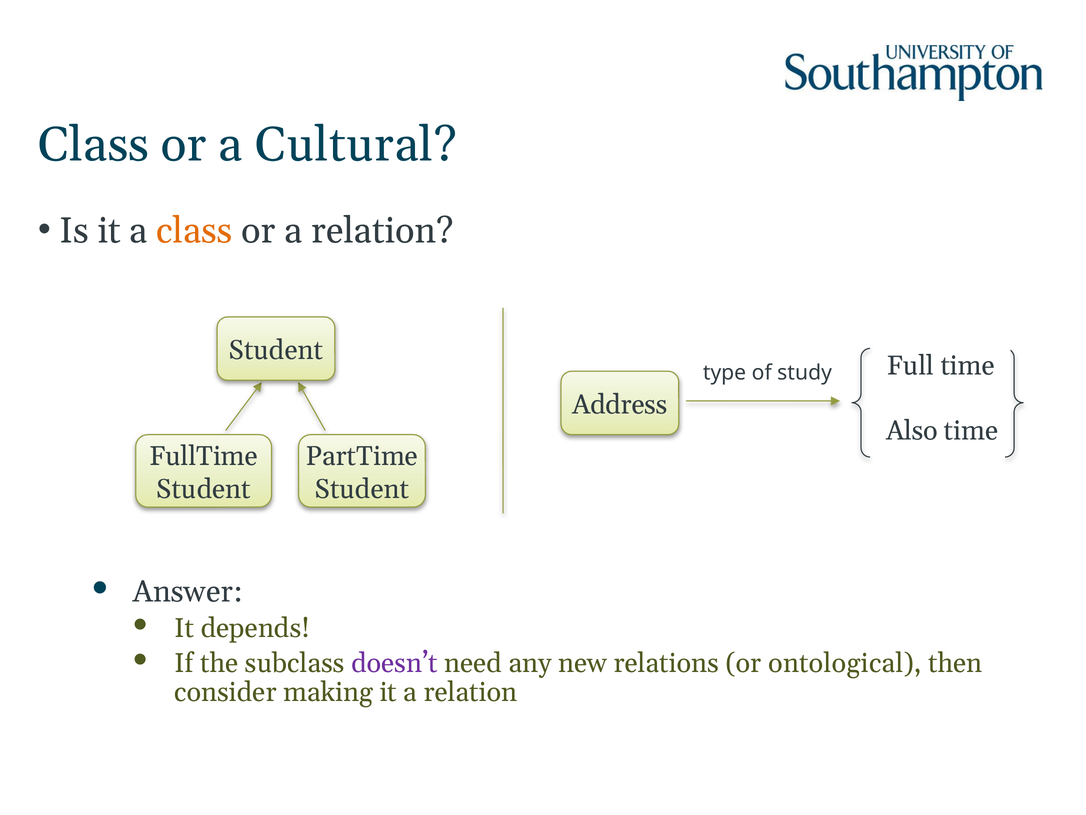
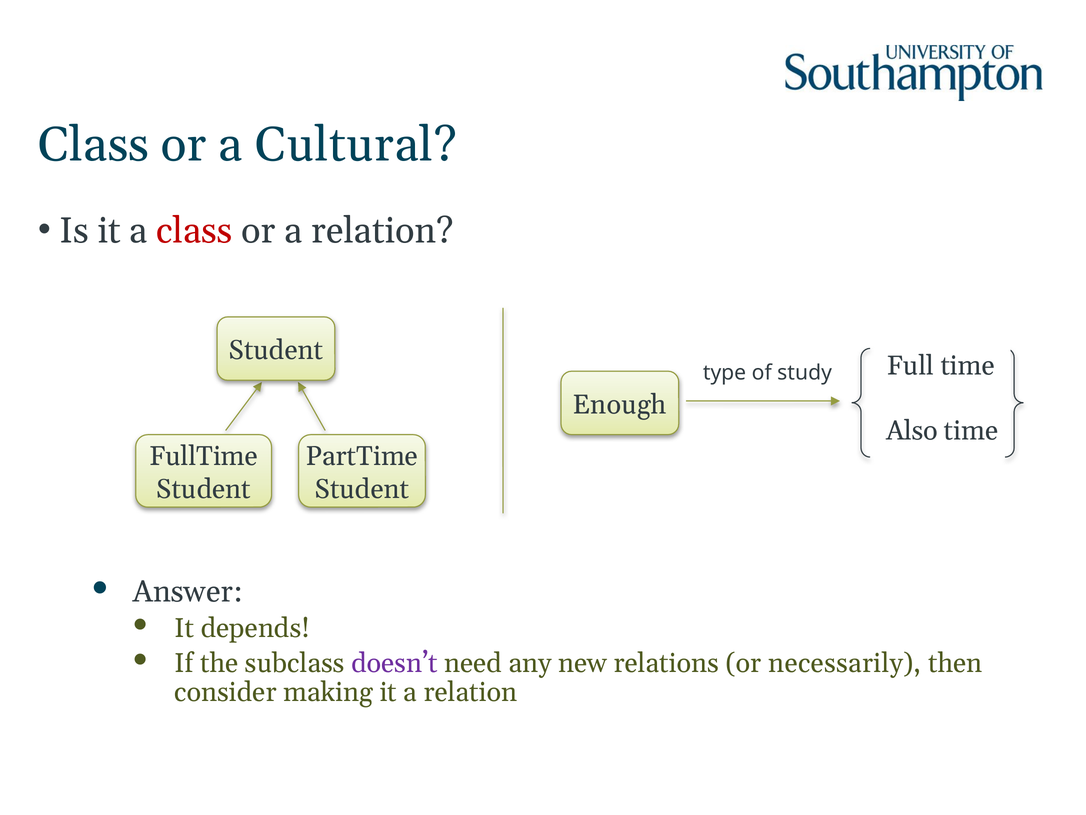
class colour: orange -> red (194, 231)
Address: Address -> Enough (620, 405)
ontological: ontological -> necessarily (845, 663)
